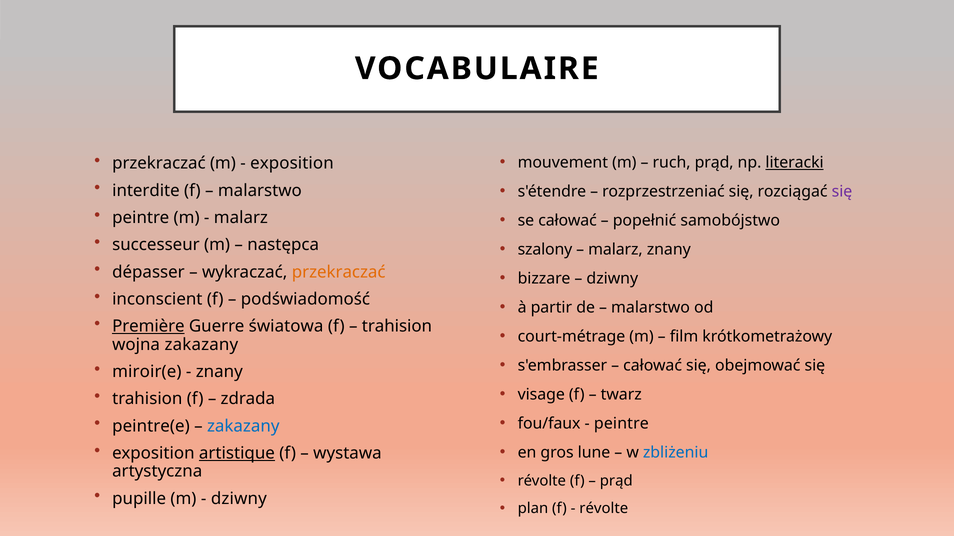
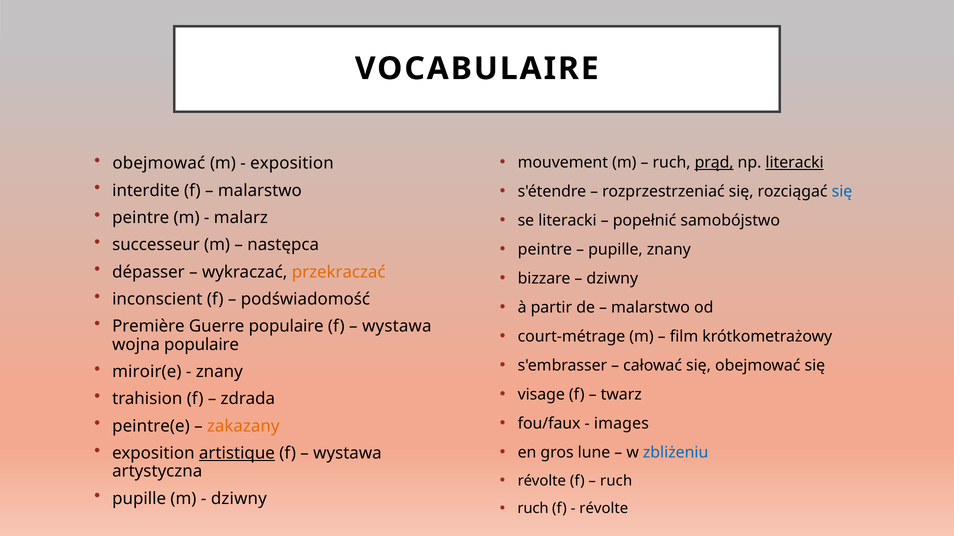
przekraczać: przekraczać -> obejmować (159, 164)
prąd underline: none -> present (714, 163)
się colour: purple -> blue (842, 192)
se całować: całować -> literacki (567, 221)
szalony: szalony -> peintre (545, 250)
malarz: malarz -> pupille (615, 250)
Première underline: present -> none (148, 327)
Guerre światowa: światowa -> populaire (286, 327)
trahision: trahision -> wystawa (397, 327)
wojna zakazany: zakazany -> populaire (202, 345)
zakazany colour: blue -> orange (243, 426)
peintre: peintre -> images (621, 424)
prąd: prąd -> ruch (616, 481)
plan: plan -> ruch (533, 509)
